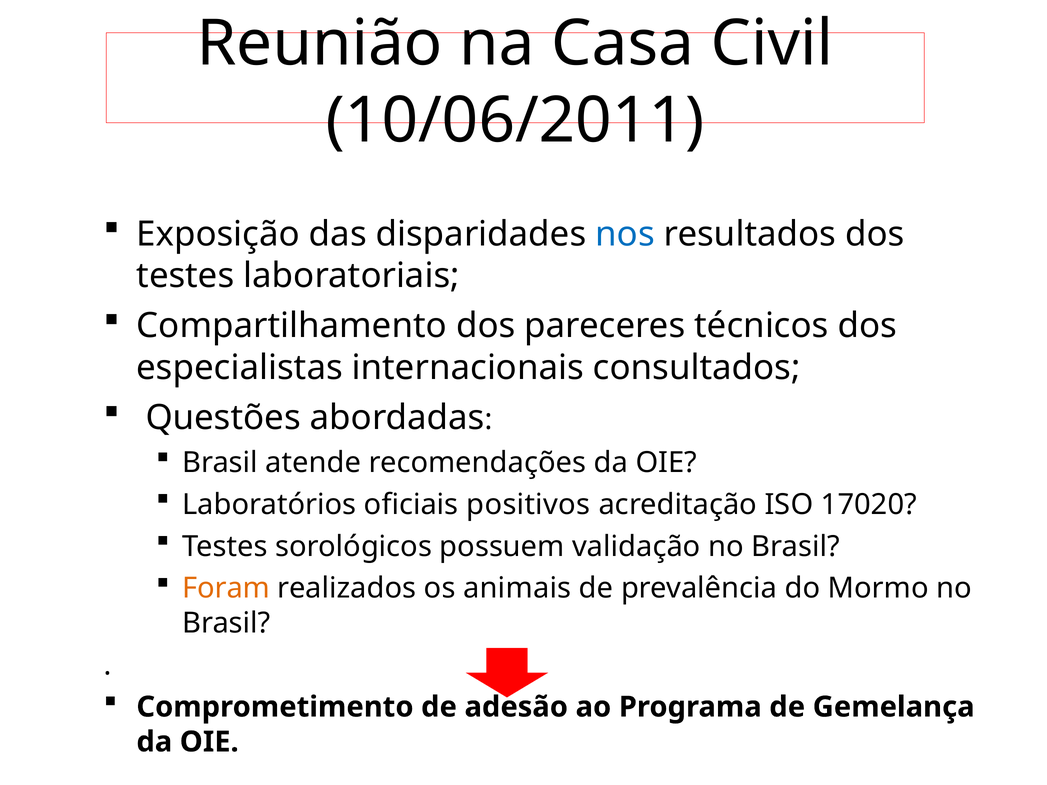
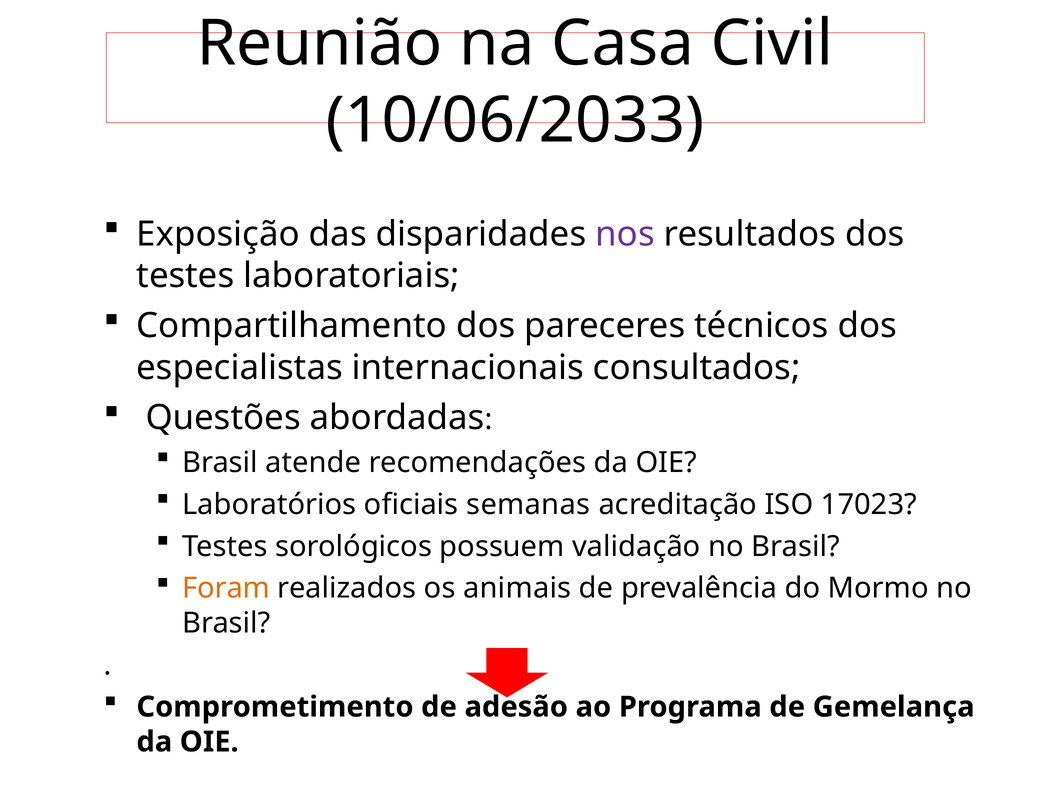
10/06/2011: 10/06/2011 -> 10/06/2033 (515, 121)
nos colour: blue -> purple (625, 234)
positivos: positivos -> semanas (528, 505)
17020: 17020 -> 17023 (869, 505)
